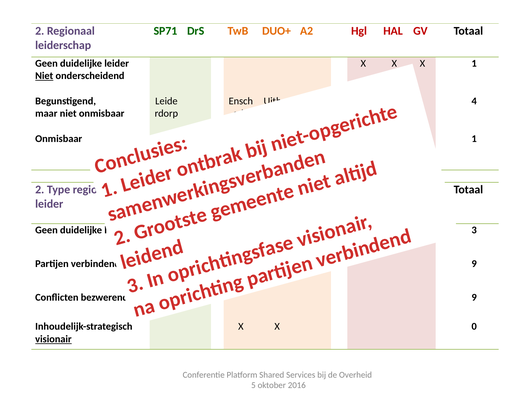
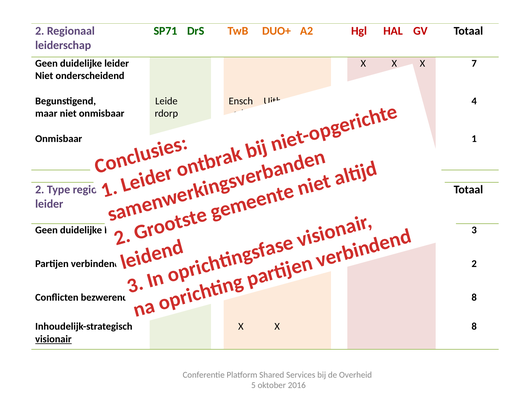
1: 1 -> 7 (474, 63)
Niet underline: present -> none (44, 76)
9: 9 -> 2 (474, 264)
9: 9 -> 8 (474, 297)
0: 0 -> 8 (474, 326)
